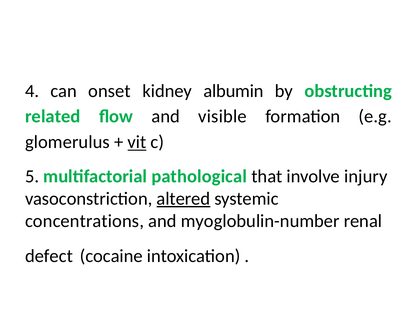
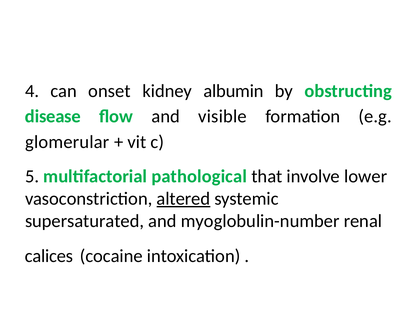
related: related -> disease (53, 116)
glomerulus: glomerulus -> glomerular (67, 142)
vit underline: present -> none (137, 142)
injury: injury -> lower (366, 176)
concentrations: concentrations -> supersaturated (85, 221)
defect: defect -> calices (49, 256)
